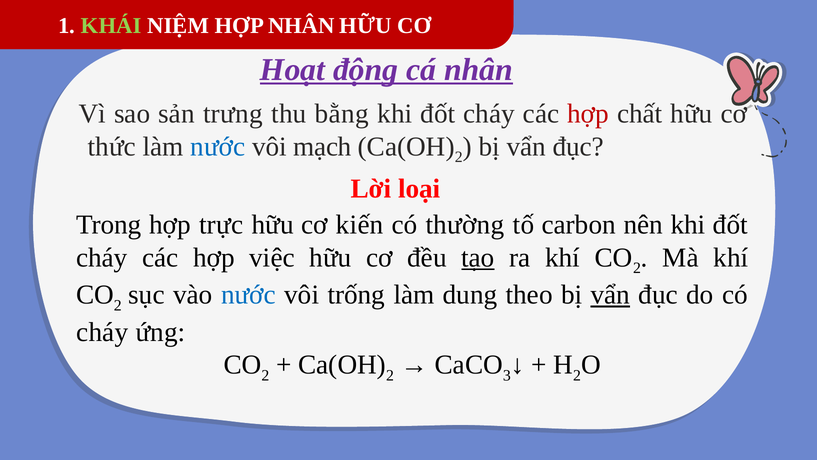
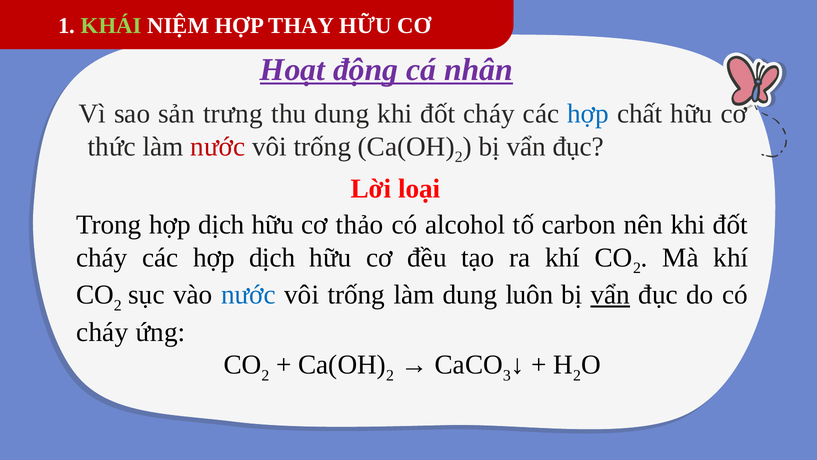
HỢP NHÂN: NHÂN -> THAY (301, 26)
thu bằng: bằng -> dung (342, 114)
hợp colour: red -> blue (588, 114)
nước colour: blue -> red (218, 146)
mạch: mạch -> trống (322, 146)
Trong hợp trực: trực -> dịch (222, 225)
kiến: kiến -> thảo (360, 225)
thường: thường -> alcohol (465, 225)
các hợp việc: việc -> dịch (272, 257)
tạo underline: present -> none (478, 257)
theo: theo -> luôn (529, 295)
